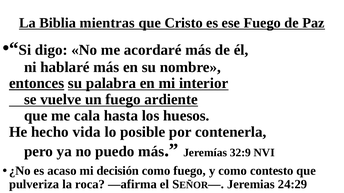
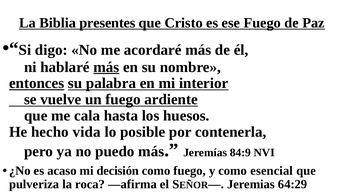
mientras: mientras -> presentes (107, 23)
más underline: none -> present (106, 67)
32:9: 32:9 -> 84:9 (240, 153)
contesto: contesto -> esencial (272, 171)
24:29: 24:29 -> 64:29 (293, 185)
